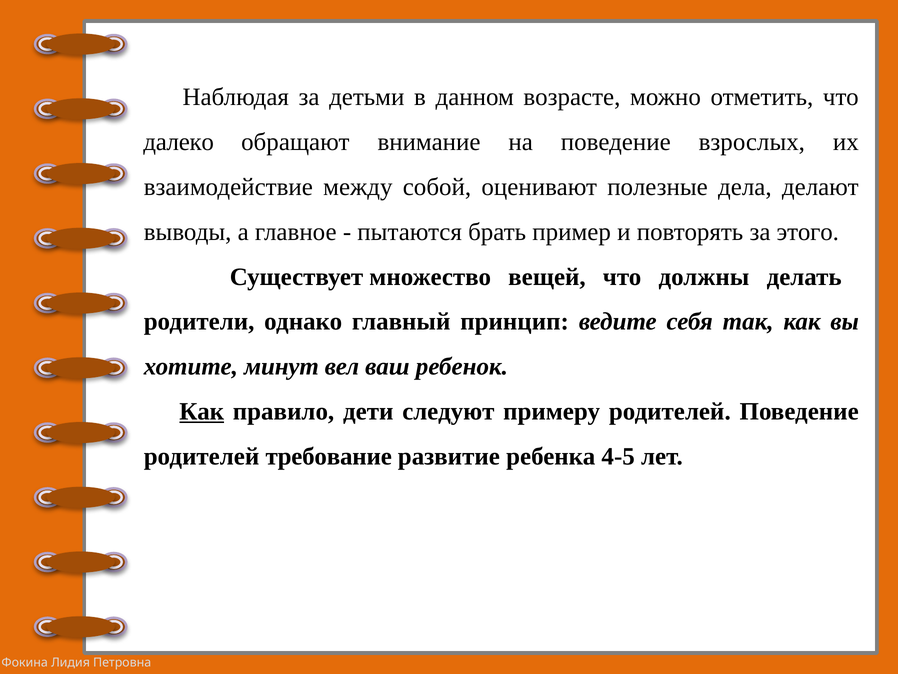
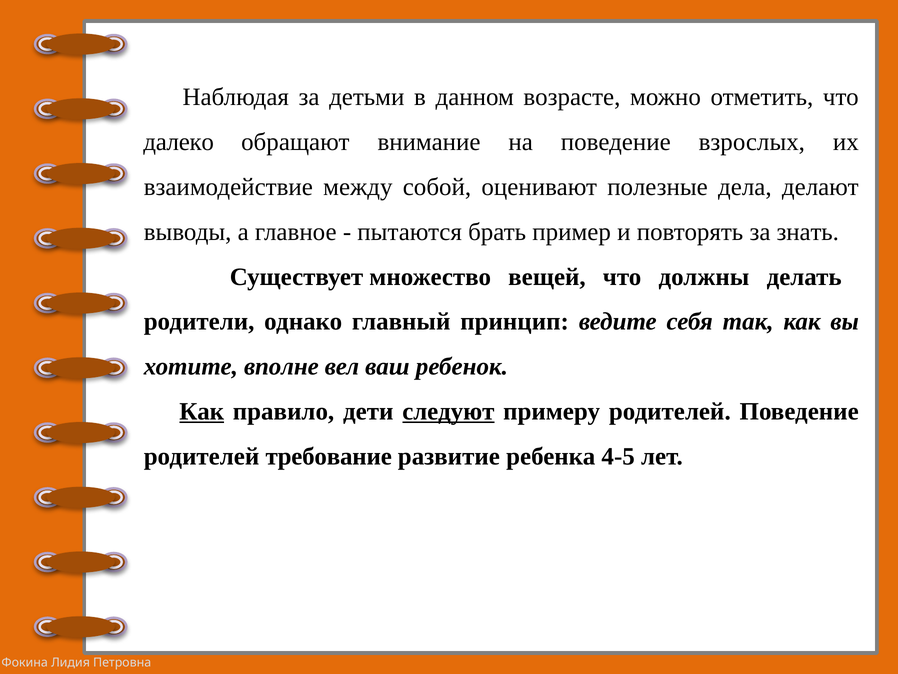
этого: этого -> знать (808, 232)
минут: минут -> вполне (281, 366)
следуют underline: none -> present (448, 411)
